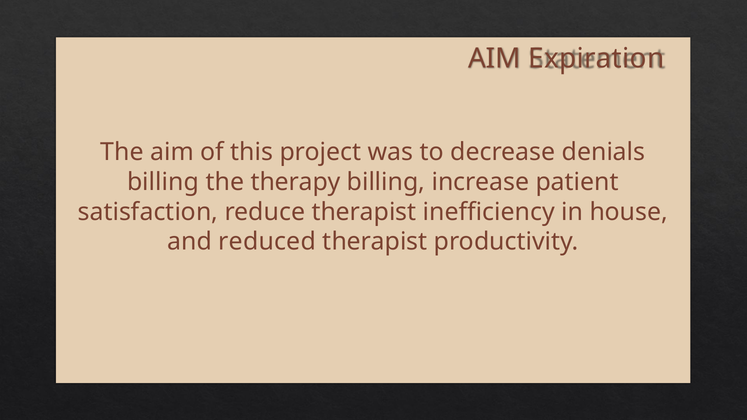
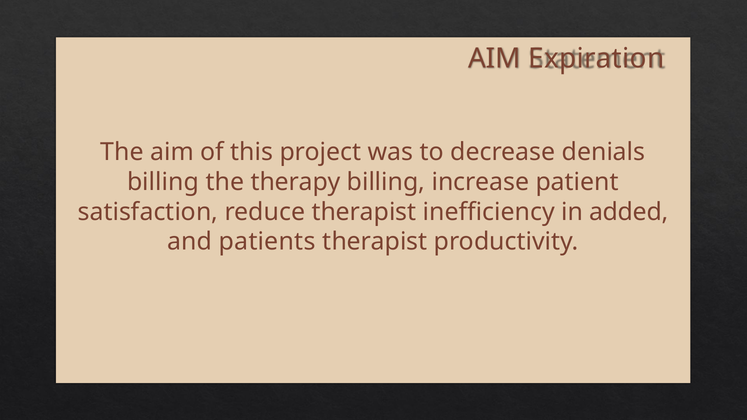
house: house -> added (629, 212)
reduced: reduced -> patients (267, 242)
